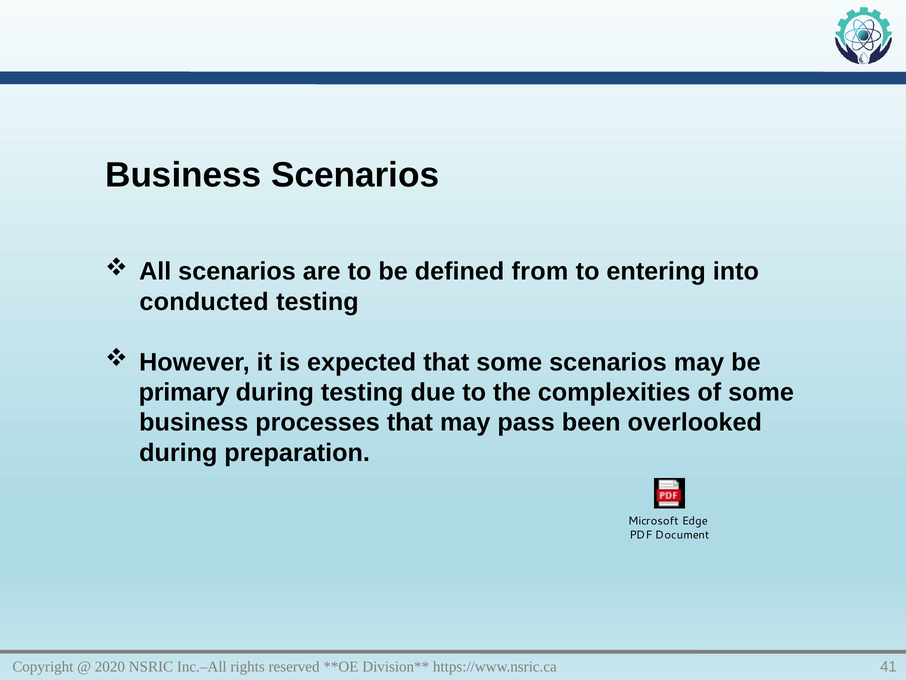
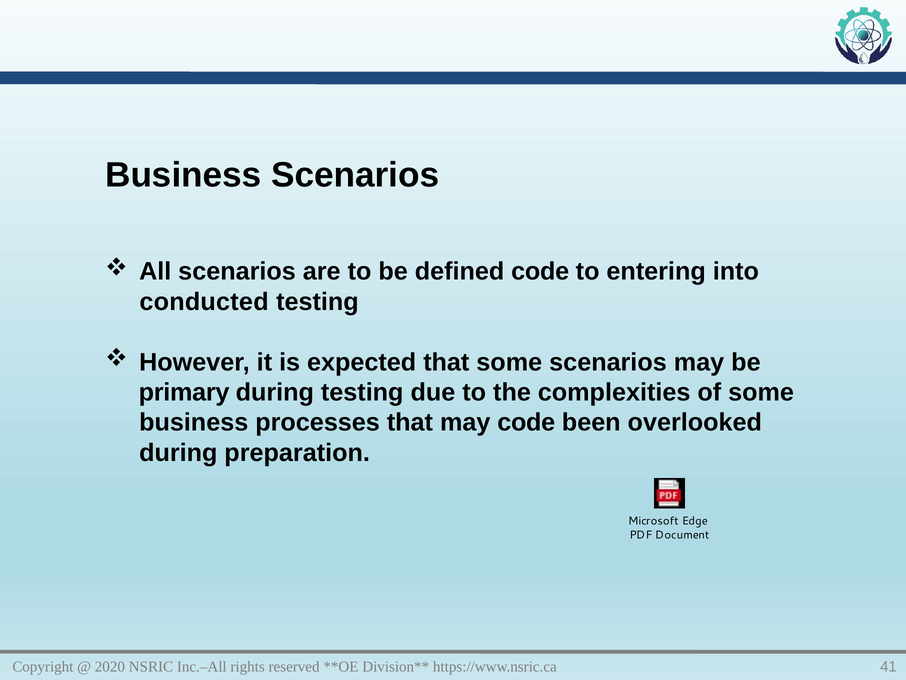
defined from: from -> code (540, 271)
may pass: pass -> code (526, 422)
